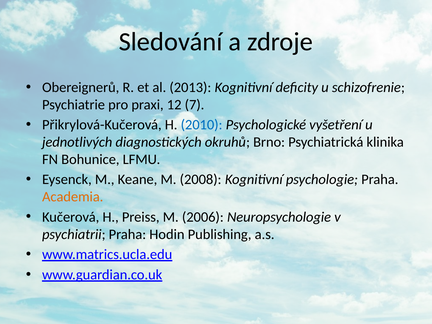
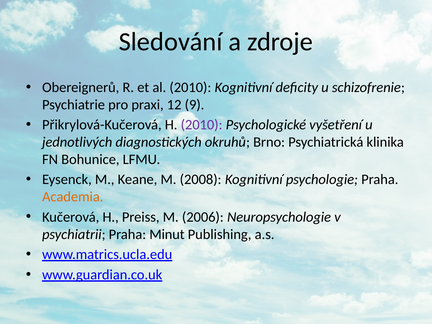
al 2013: 2013 -> 2010 (190, 87)
7: 7 -> 9 (195, 105)
2010 colour: blue -> purple (202, 125)
Hodin: Hodin -> Minut (167, 234)
